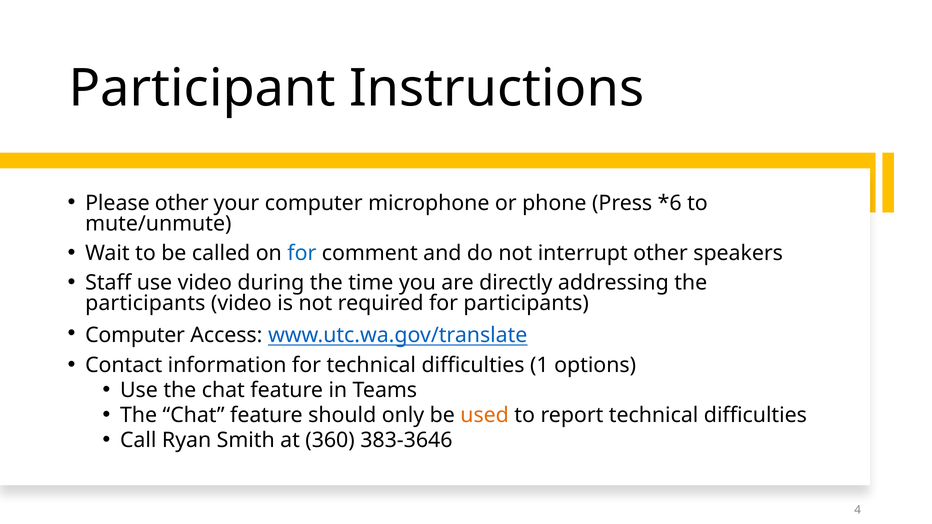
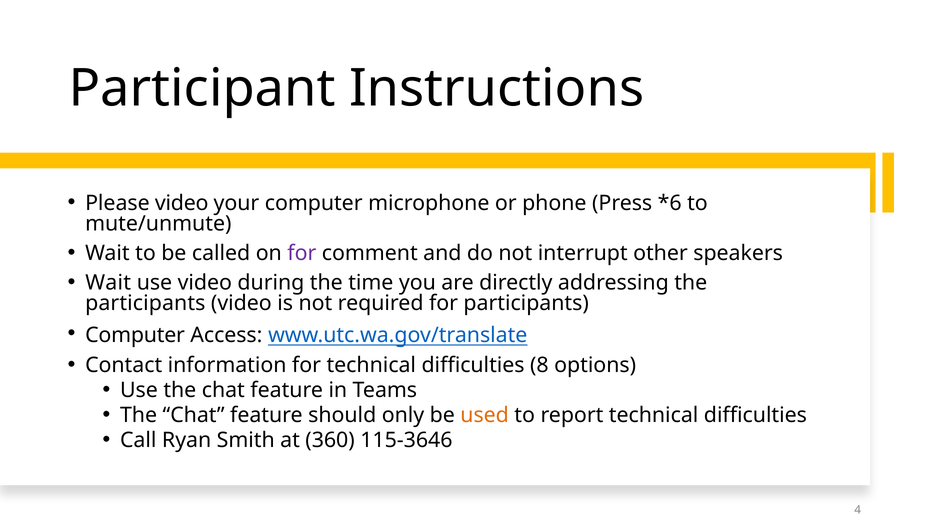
Please other: other -> video (182, 203)
for colour: blue -> purple (302, 253)
Staff: Staff -> Wait (108, 283)
1: 1 -> 8 (539, 365)
383-3646: 383-3646 -> 115-3646 (406, 441)
